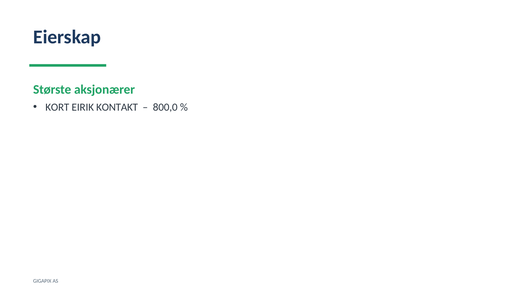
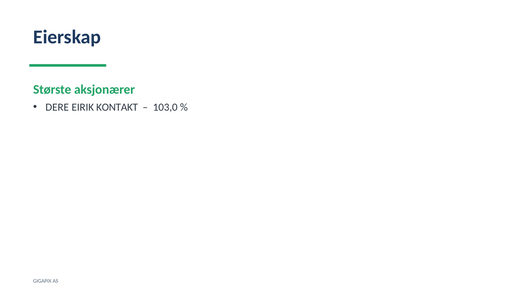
KORT: KORT -> DERE (57, 107)
800,0: 800,0 -> 103,0 (165, 107)
